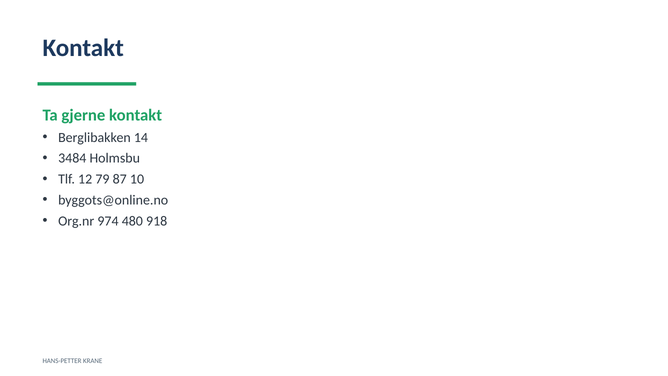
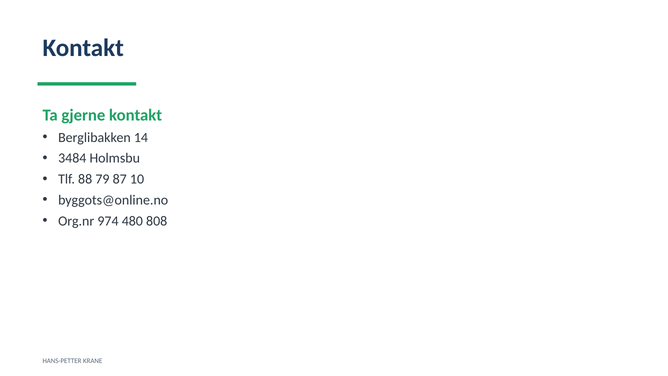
12: 12 -> 88 (85, 179)
918: 918 -> 808 (157, 221)
